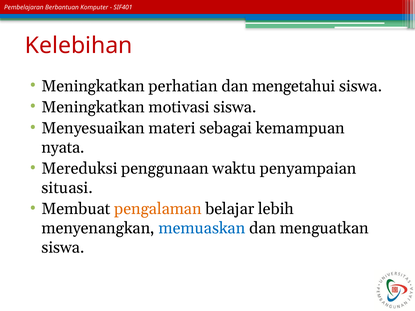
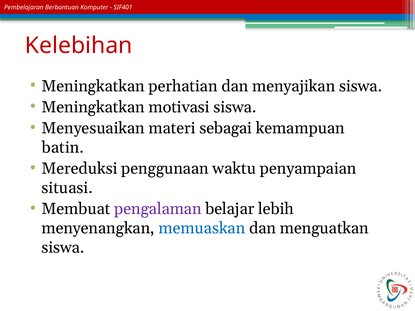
mengetahui: mengetahui -> menyajikan (294, 86)
nyata: nyata -> batin (63, 148)
pengalaman colour: orange -> purple (158, 209)
